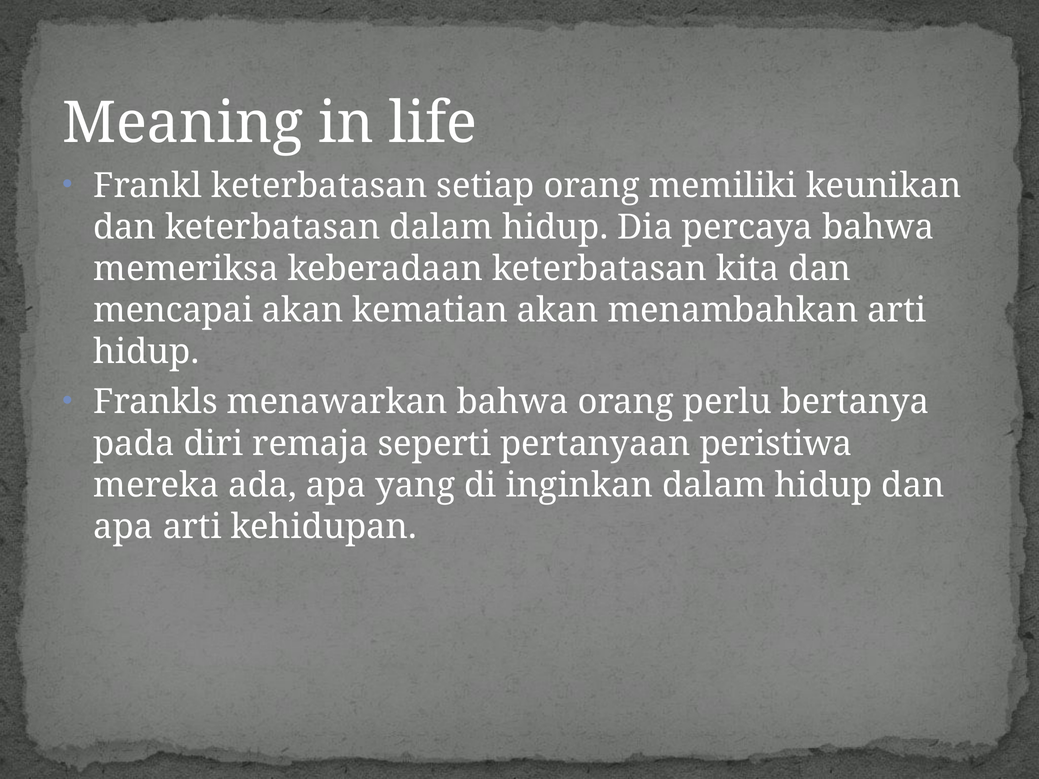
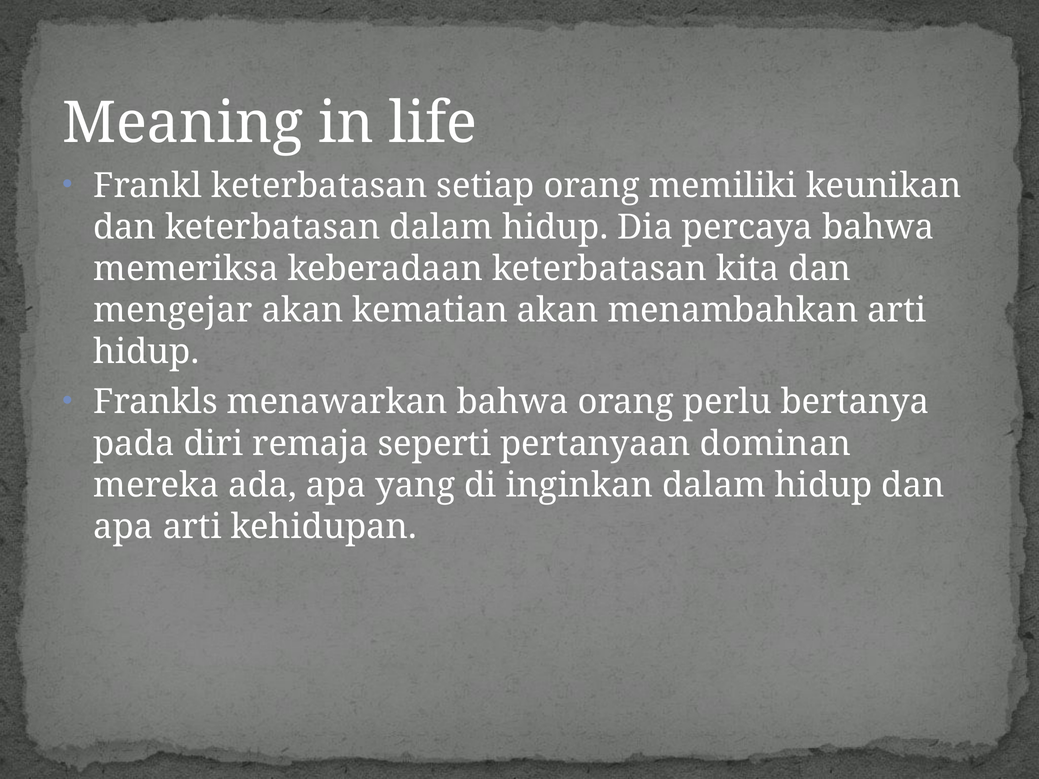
mencapai: mencapai -> mengejar (173, 310)
peristiwa: peristiwa -> dominan (776, 444)
